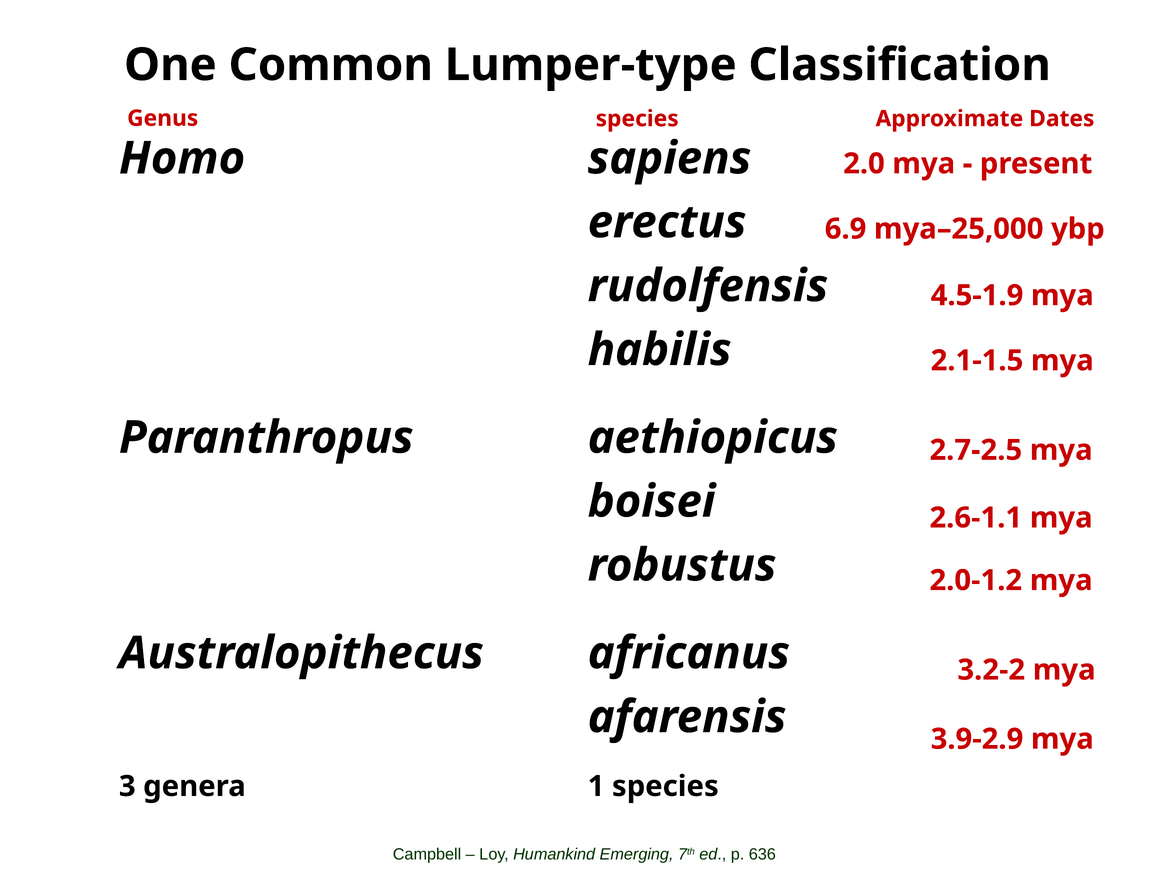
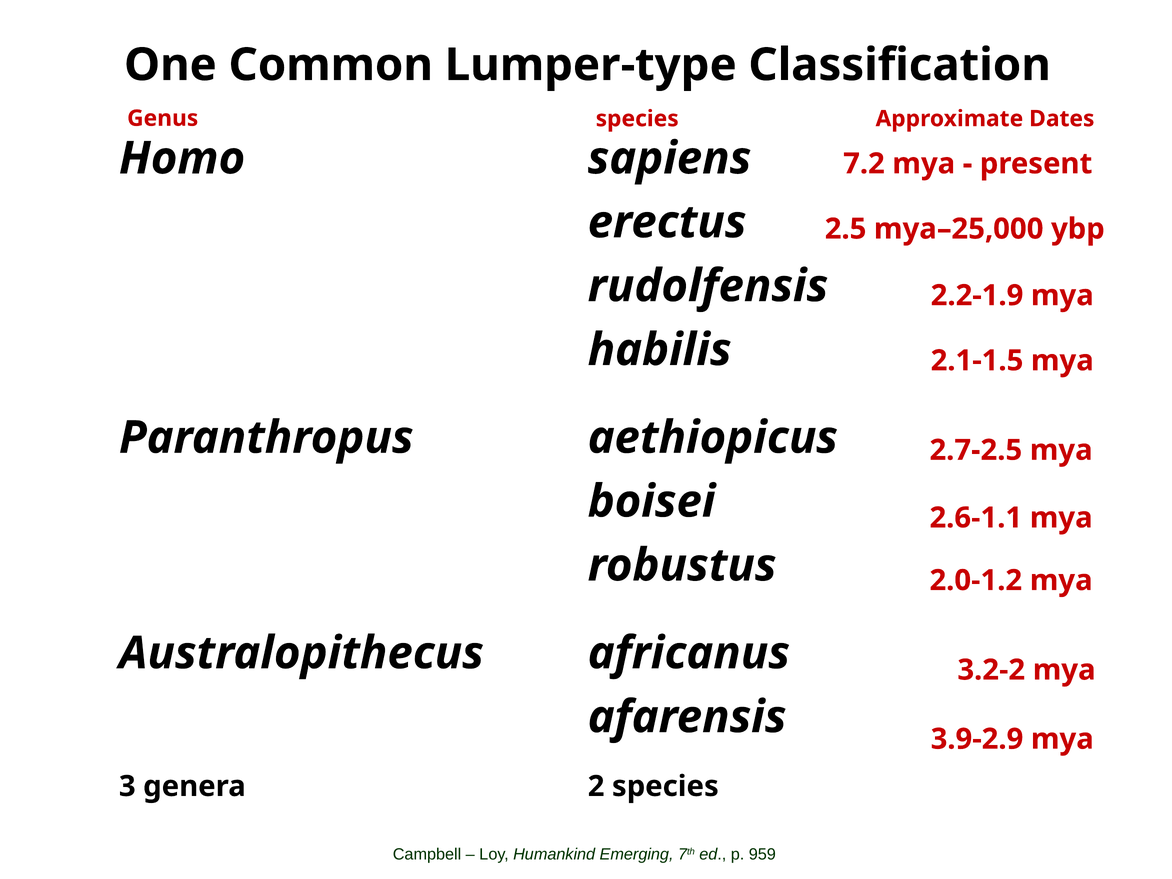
2.0: 2.0 -> 7.2 (864, 164)
6.9: 6.9 -> 2.5 (846, 229)
4.5-1.9: 4.5-1.9 -> 2.2-1.9 (977, 295)
1: 1 -> 2 (596, 786)
636: 636 -> 959 (762, 854)
